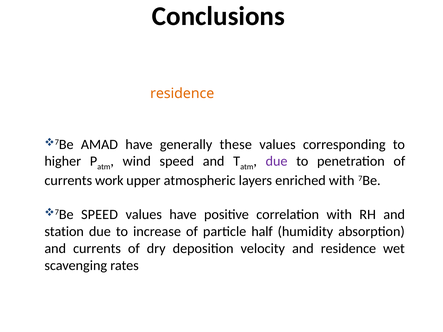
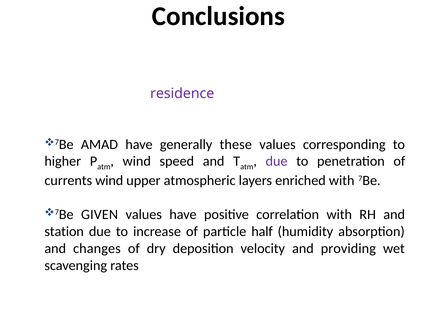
residence colour: orange -> purple (182, 94)
currents work: work -> wind (109, 181)
SPEED: SPEED -> GIVEN (100, 215)
and currents: currents -> changes (97, 249)
and residence: residence -> providing (348, 249)
